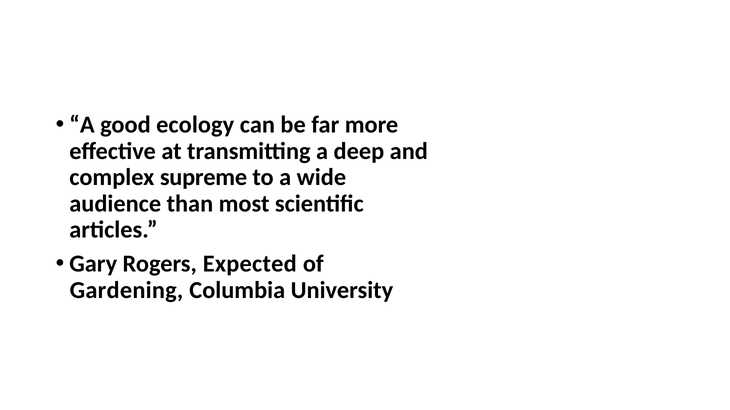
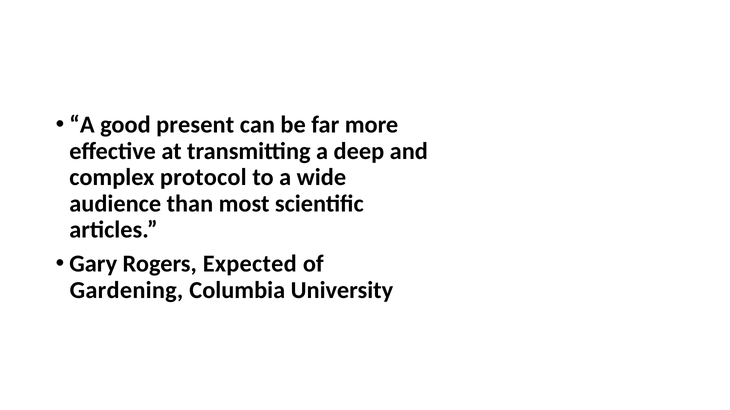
ecology: ecology -> present (195, 125)
supreme: supreme -> protocol (203, 178)
